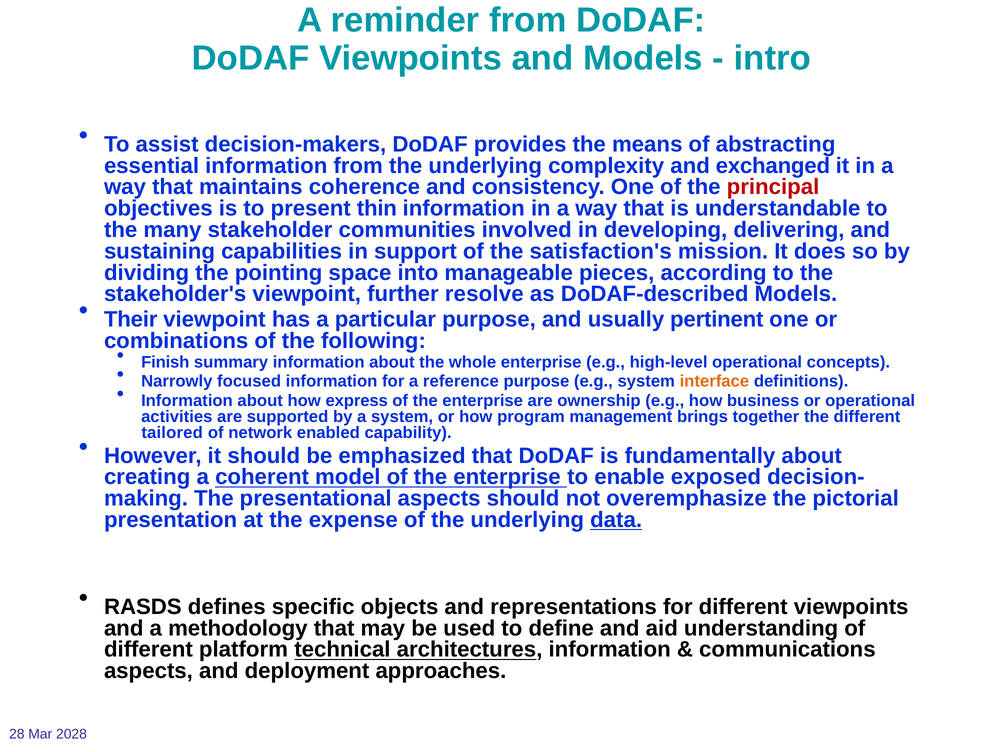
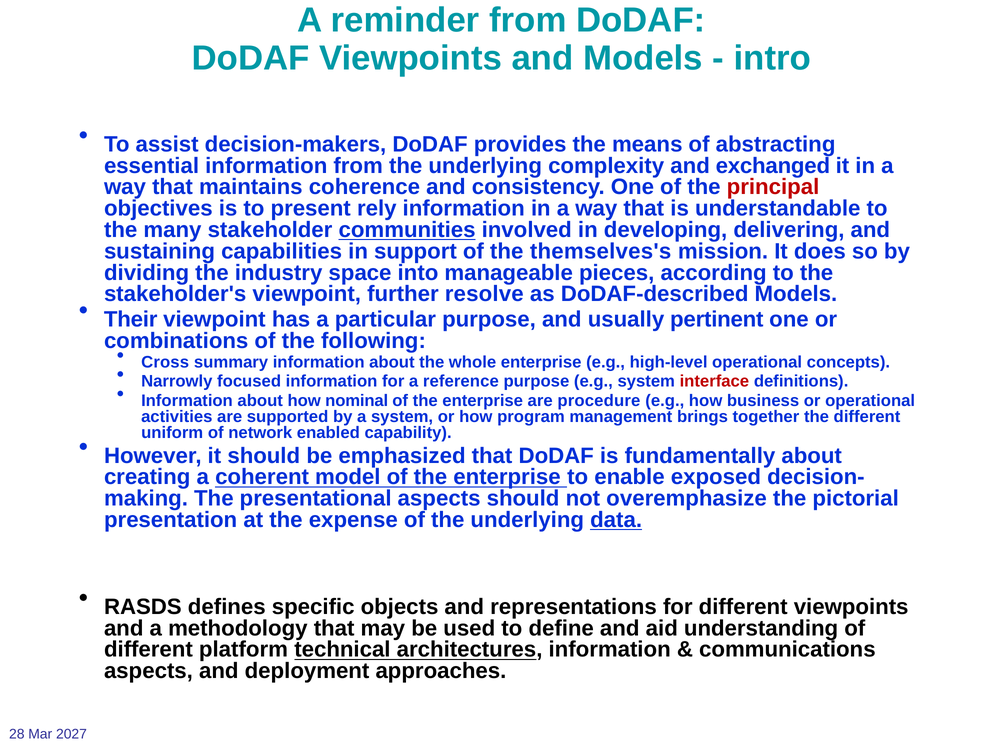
thin: thin -> rely (377, 209)
communities underline: none -> present (407, 230)
satisfaction's: satisfaction's -> themselves's (601, 251)
pointing: pointing -> industry (279, 273)
Finish: Finish -> Cross (165, 362)
interface colour: orange -> red (714, 382)
express: express -> nominal (357, 401)
ownership: ownership -> procedure (599, 401)
tailored: tailored -> uniform (172, 433)
2028: 2028 -> 2027 (72, 734)
